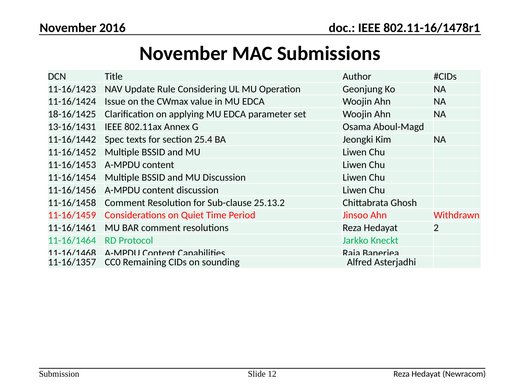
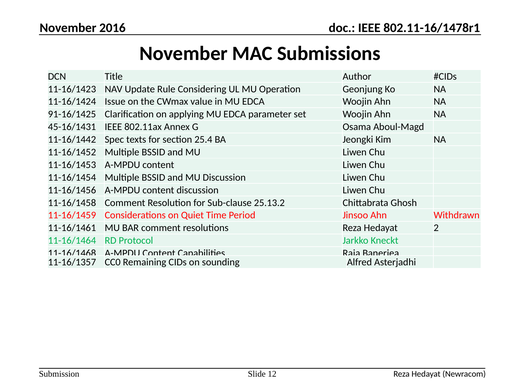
18-16/1425: 18-16/1425 -> 91-16/1425 (72, 114)
13-16/1431: 13-16/1431 -> 45-16/1431 (72, 127)
